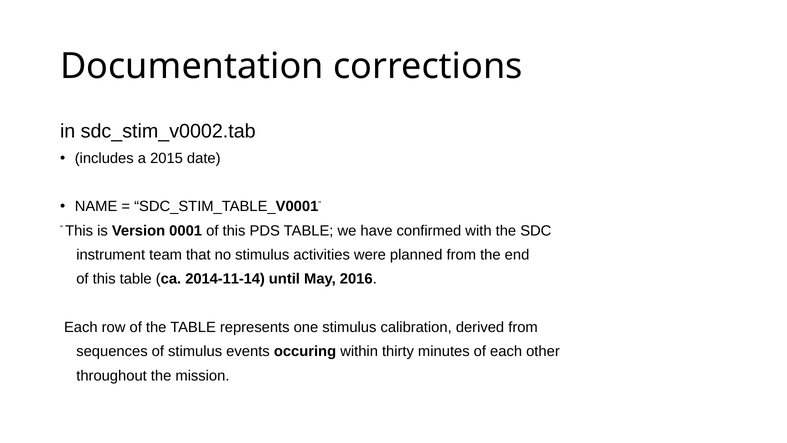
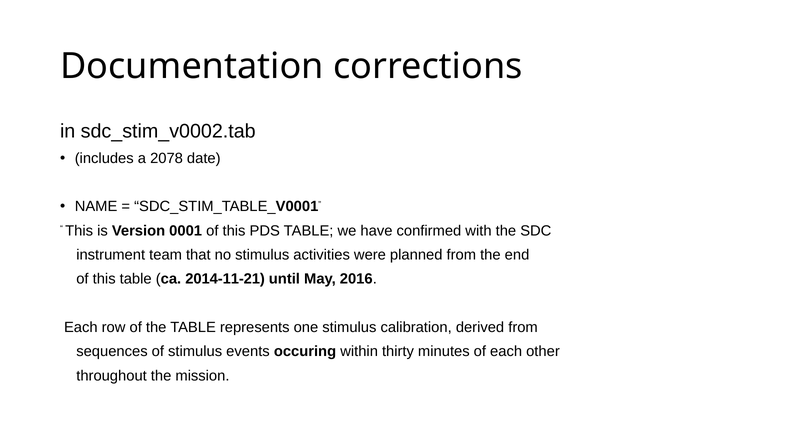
2015: 2015 -> 2078 (167, 158)
2014-11-14: 2014-11-14 -> 2014-11-21 (225, 279)
